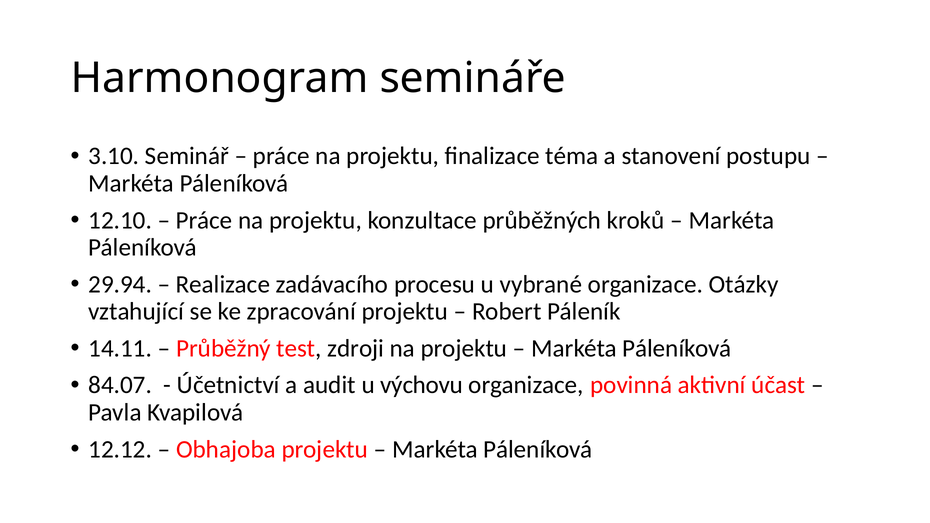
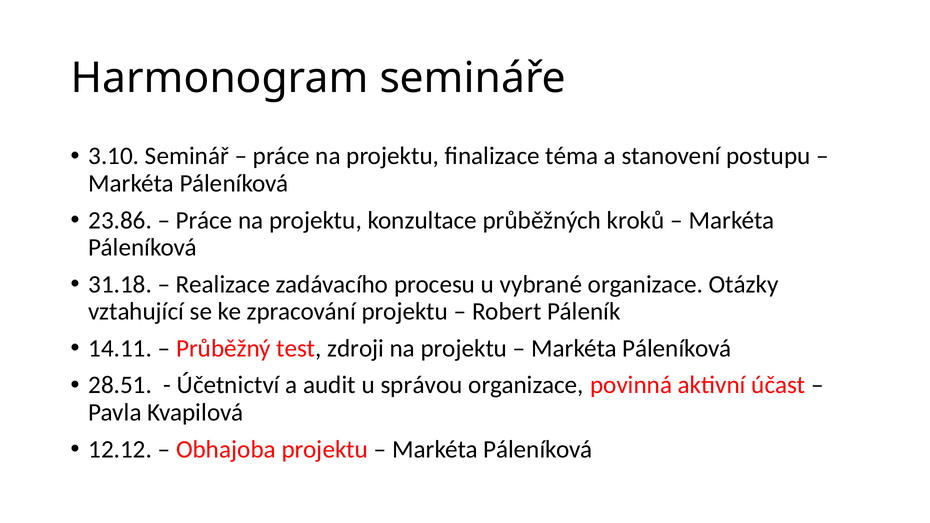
12.10: 12.10 -> 23.86 (120, 220)
29.94: 29.94 -> 31.18 (120, 284)
84.07: 84.07 -> 28.51 (120, 385)
výchovu: výchovu -> správou (422, 385)
